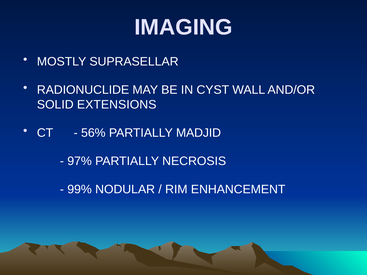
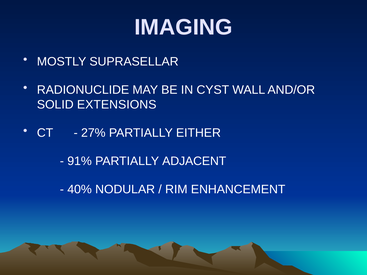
56%: 56% -> 27% (93, 133)
MADJID: MADJID -> EITHER (198, 133)
97%: 97% -> 91% (80, 161)
NECROSIS: NECROSIS -> ADJACENT (194, 161)
99%: 99% -> 40% (80, 190)
